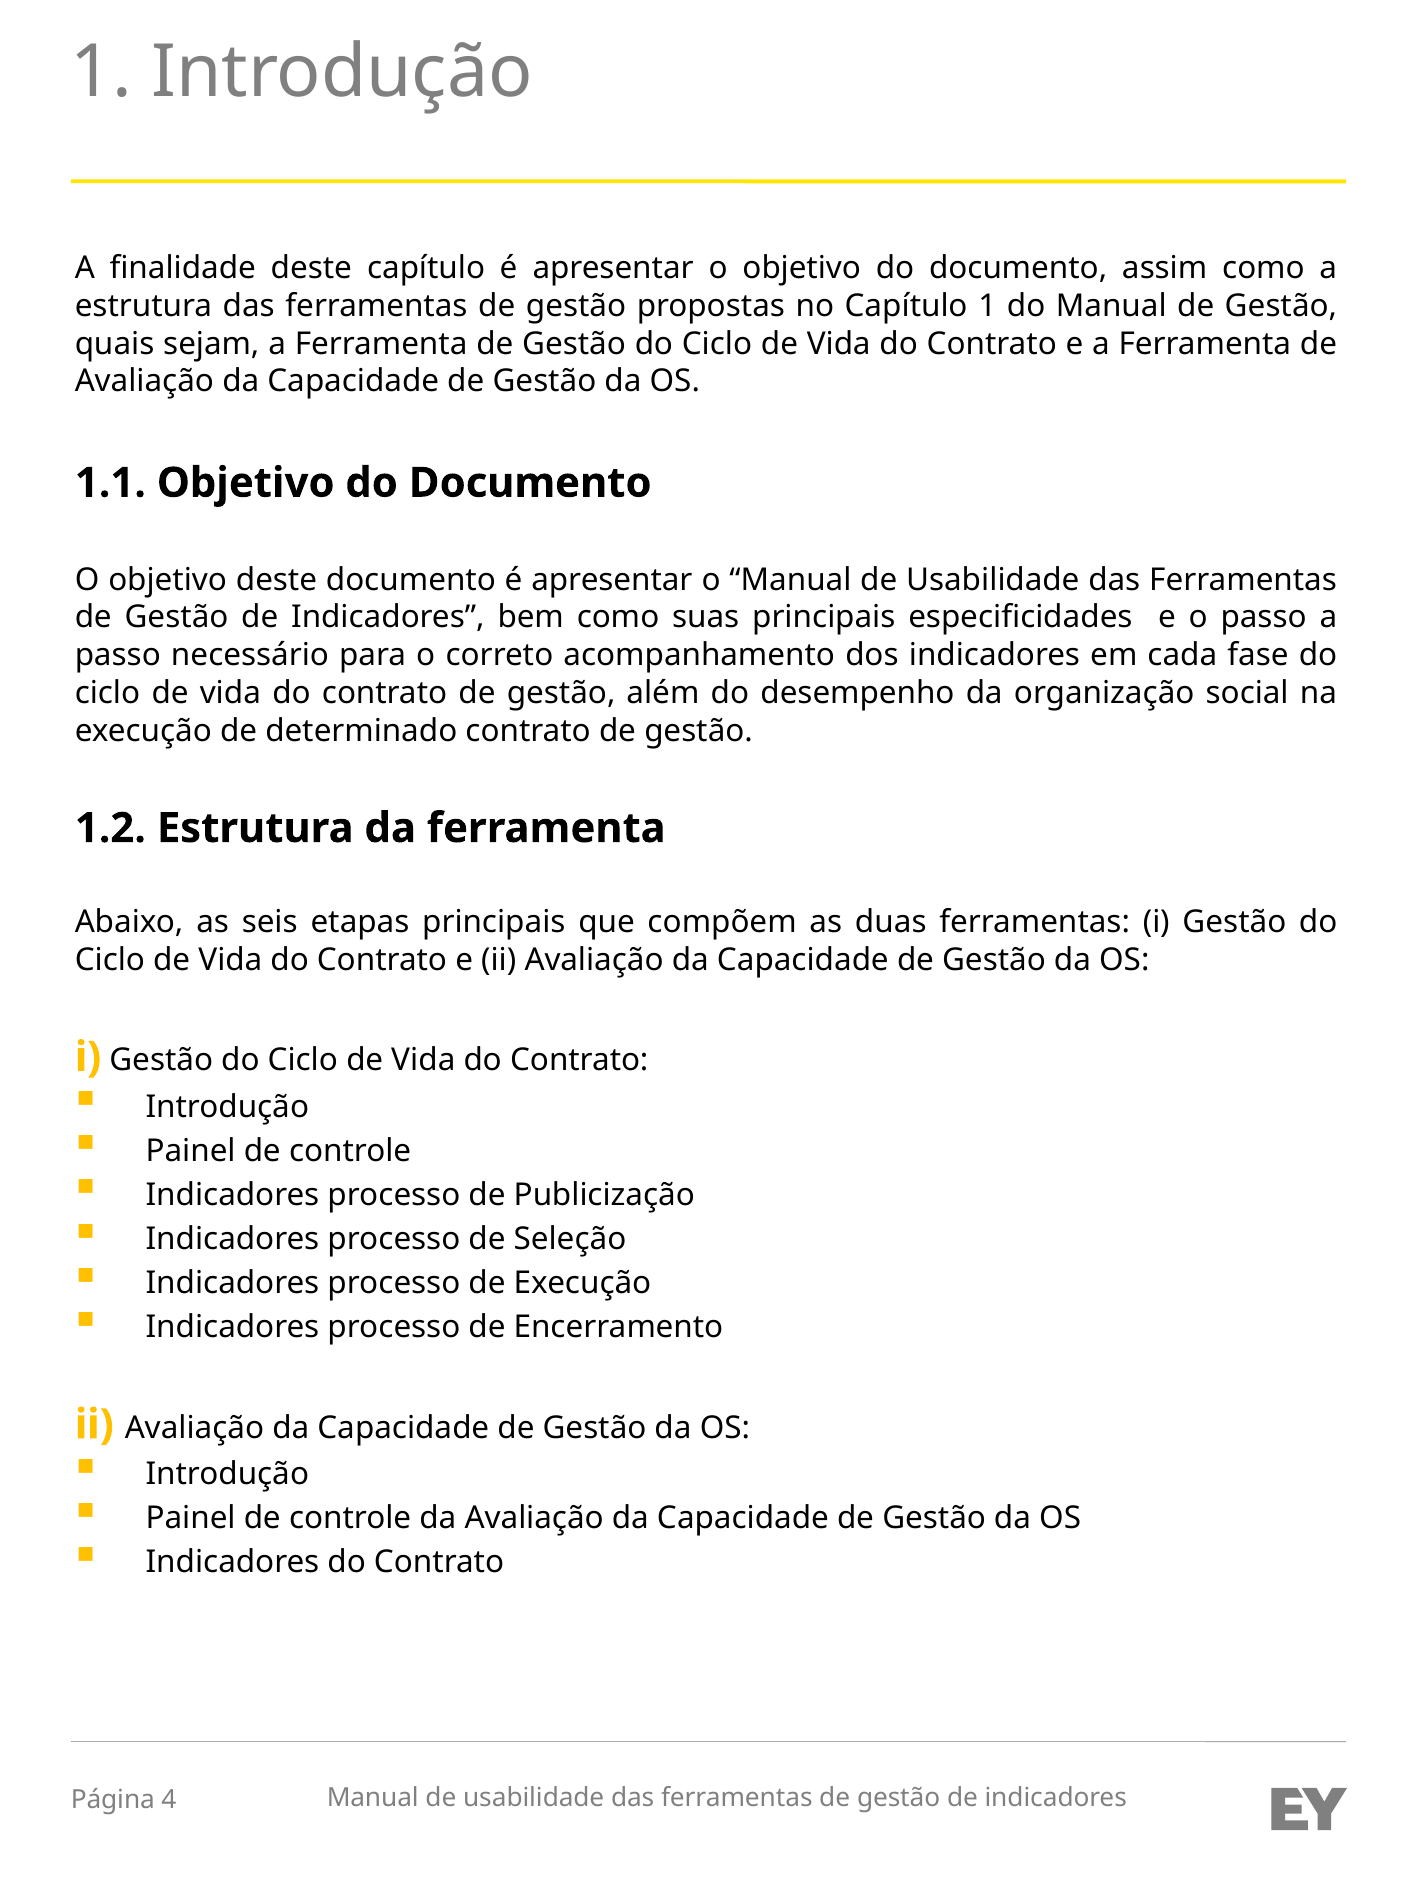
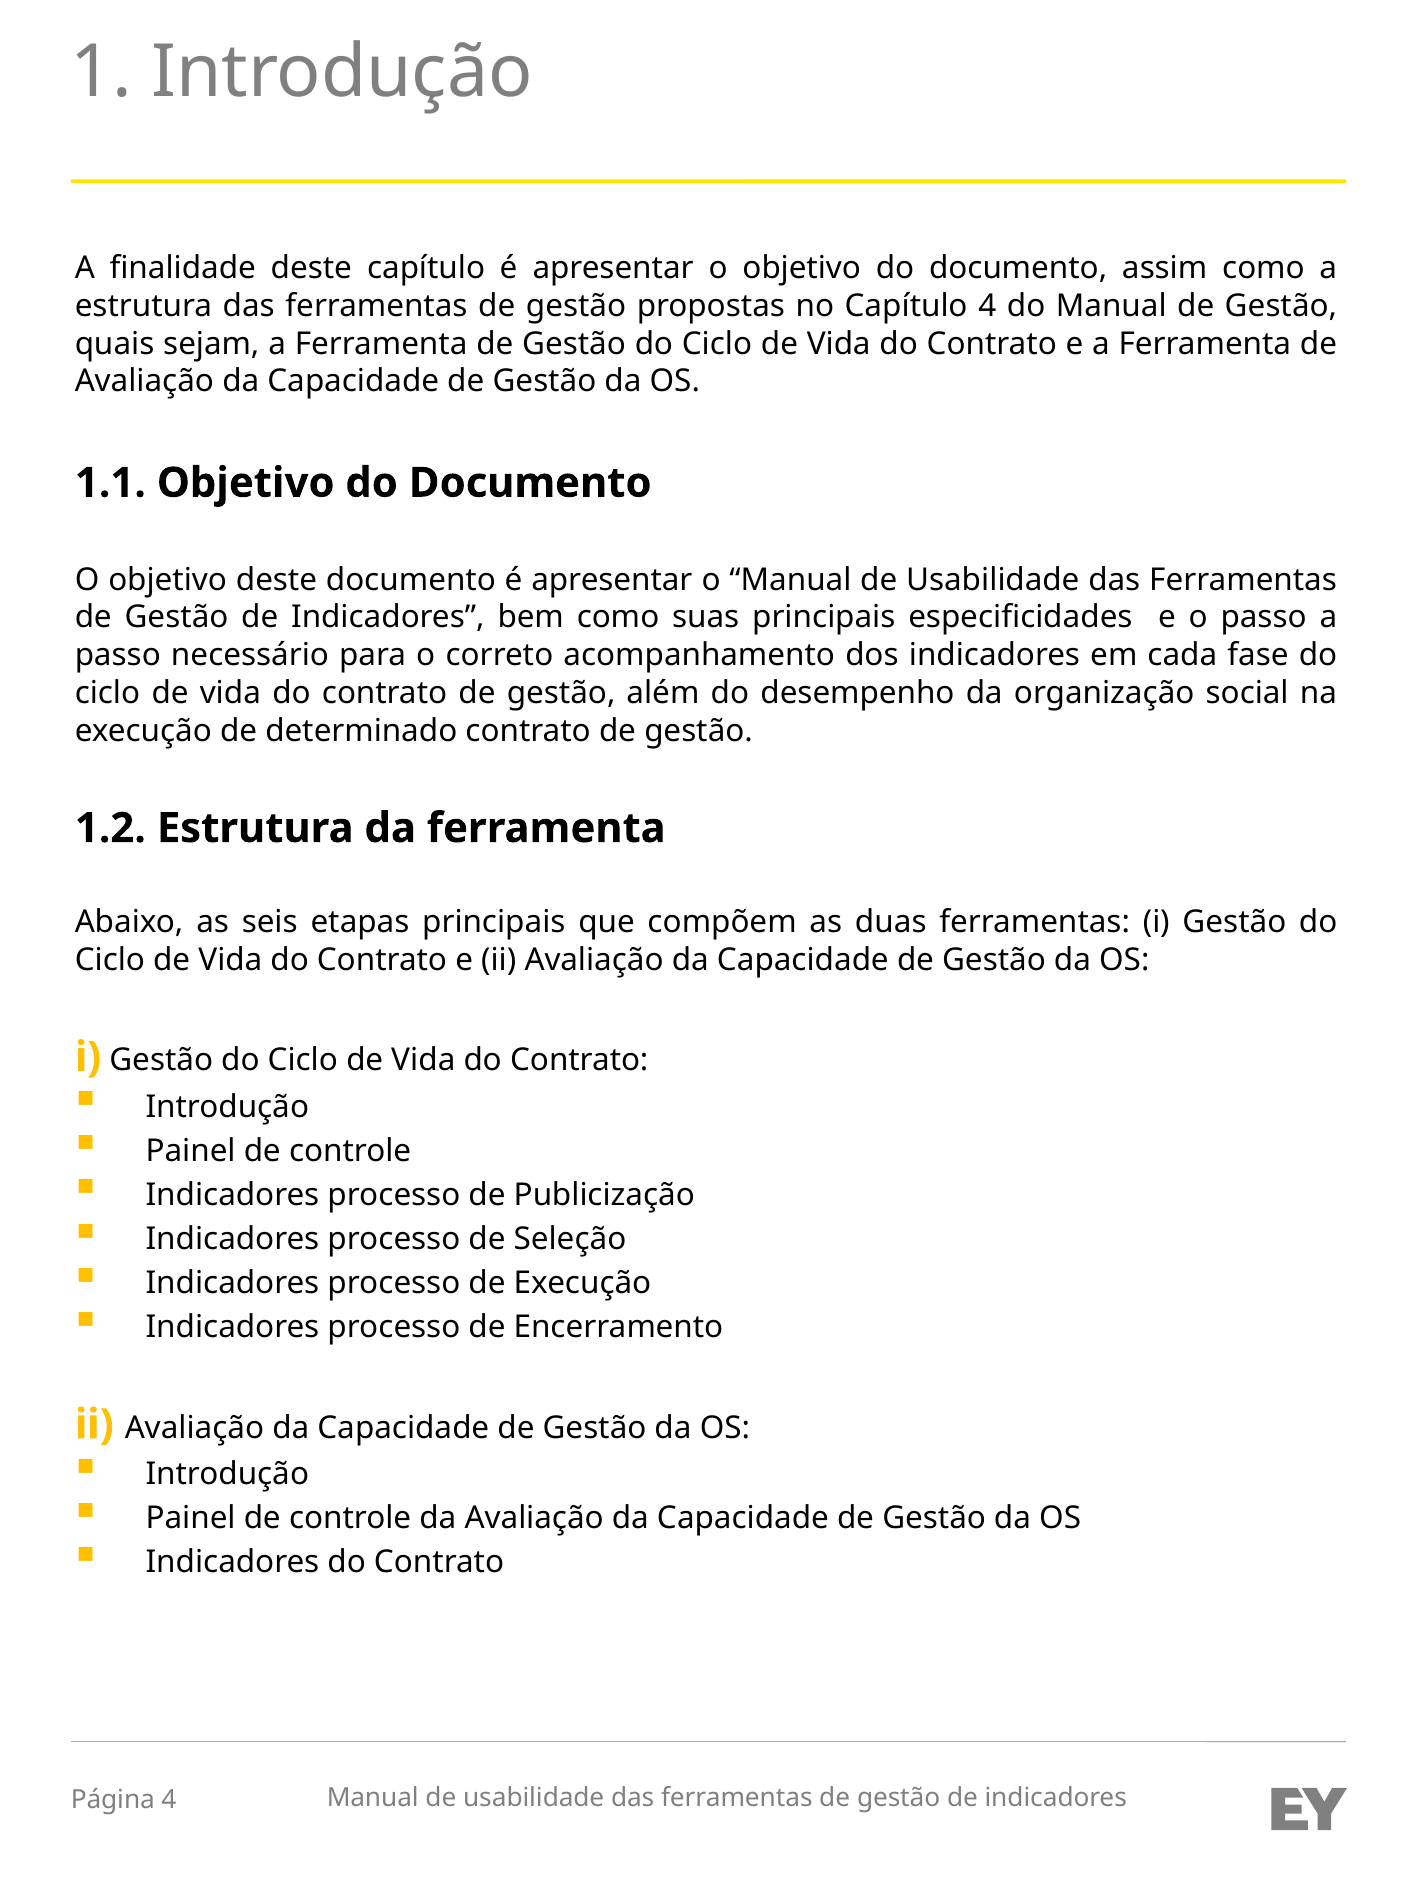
Capítulo 1: 1 -> 4 (987, 306)
